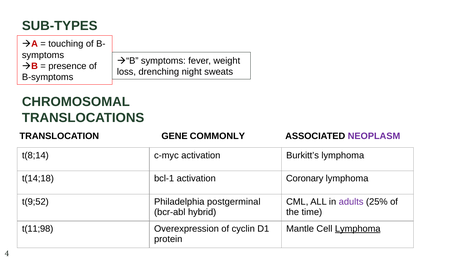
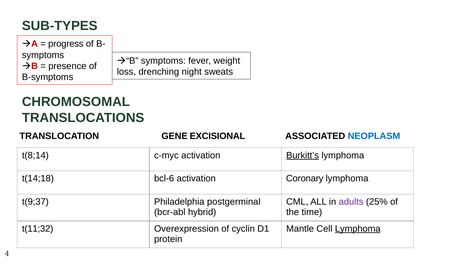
touching: touching -> progress (66, 44)
COMMONLY: COMMONLY -> EXCISIONAL (217, 136)
NEOPLASM colour: purple -> blue (374, 136)
Burkitt’s underline: none -> present (303, 155)
bcl-1: bcl-1 -> bcl-6 (164, 179)
t(9;52: t(9;52 -> t(9;37 (35, 202)
t(11;98: t(11;98 -> t(11;32 (38, 229)
